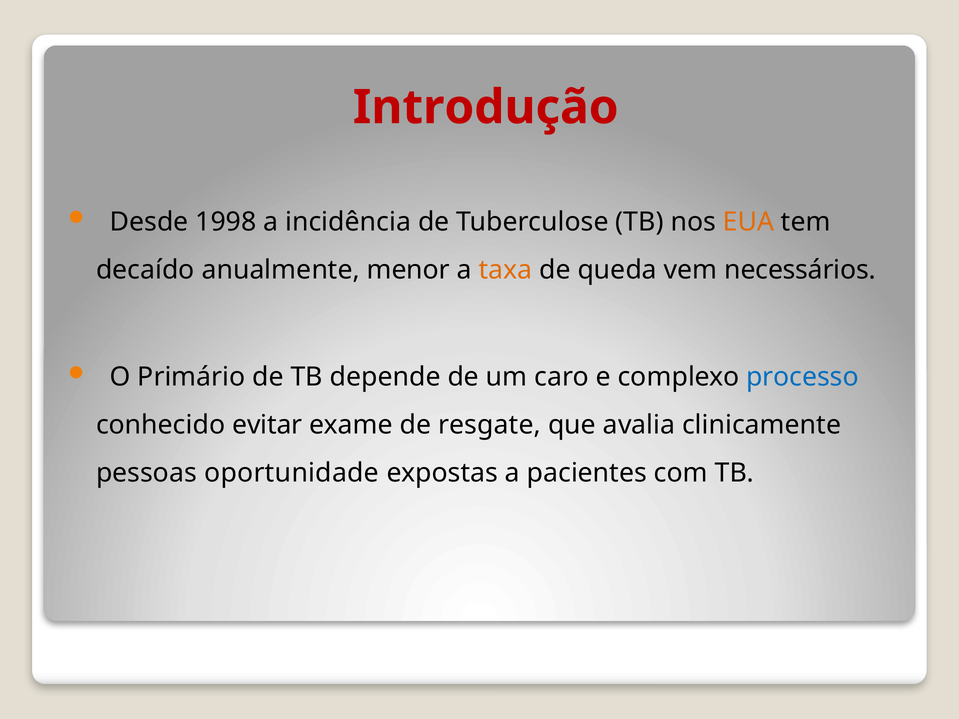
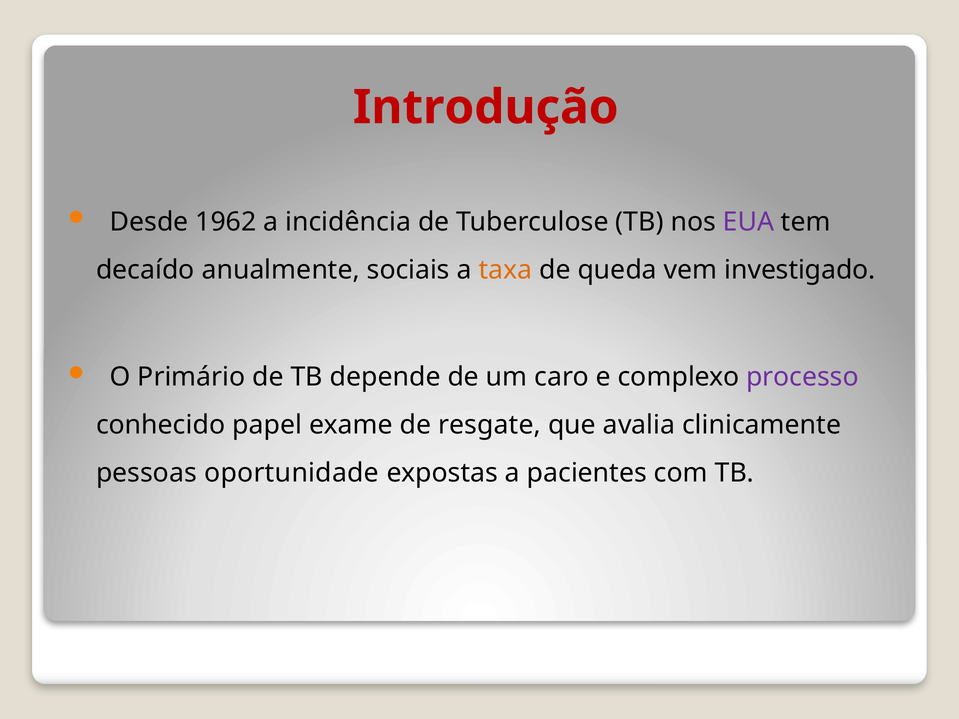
1998: 1998 -> 1962 (226, 222)
EUA colour: orange -> purple (748, 222)
menor: menor -> sociais (408, 270)
necessários: necessários -> investigado (800, 270)
processo colour: blue -> purple (802, 377)
evitar: evitar -> papel (267, 425)
